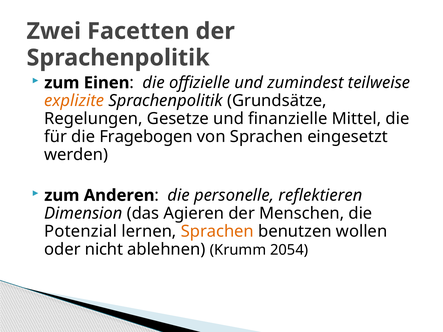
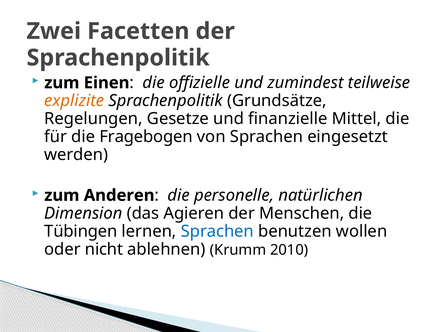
reflektieren: reflektieren -> natürlichen (321, 196)
Potenzial: Potenzial -> Tübingen (81, 231)
Sprachen colour: orange -> blue (217, 231)
2054: 2054 -> 2010 (289, 250)
